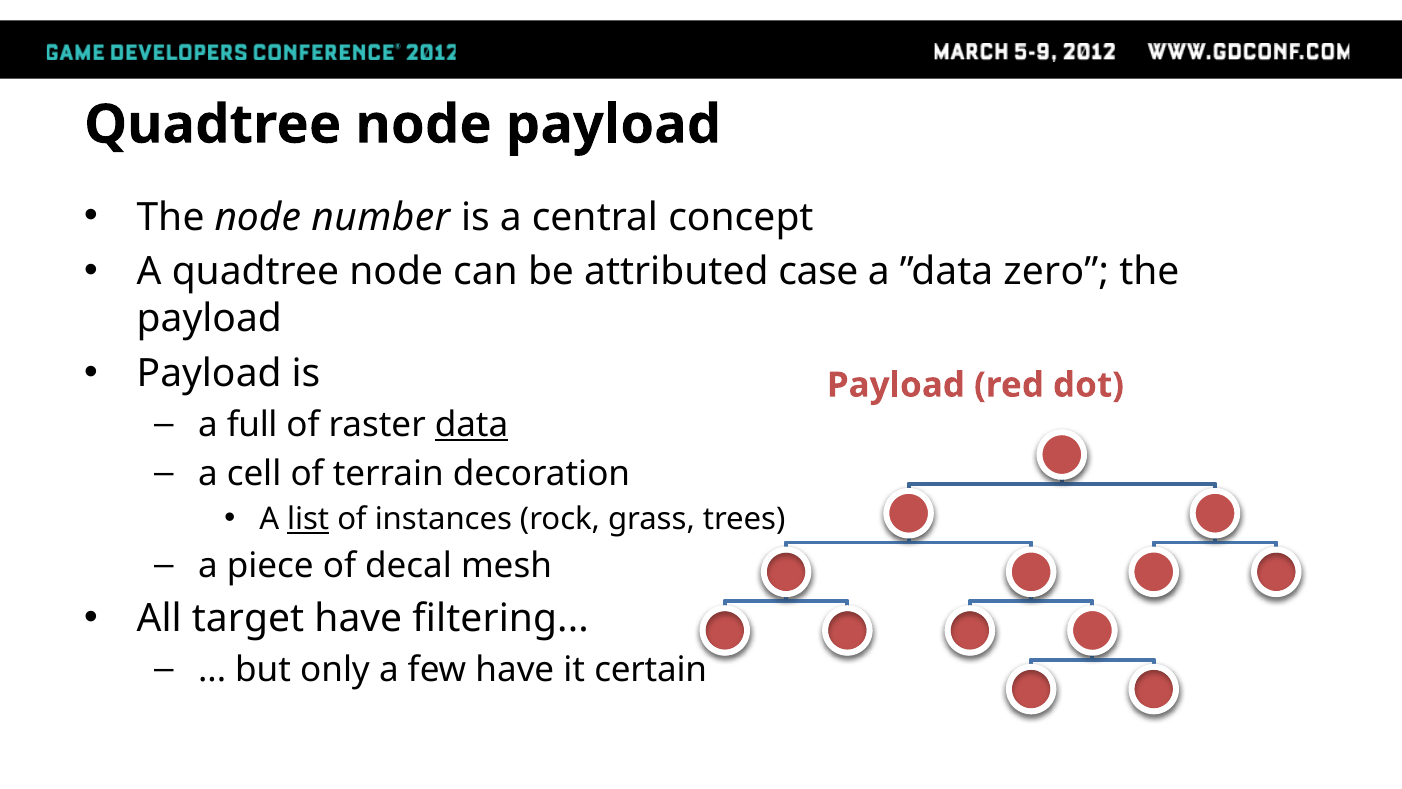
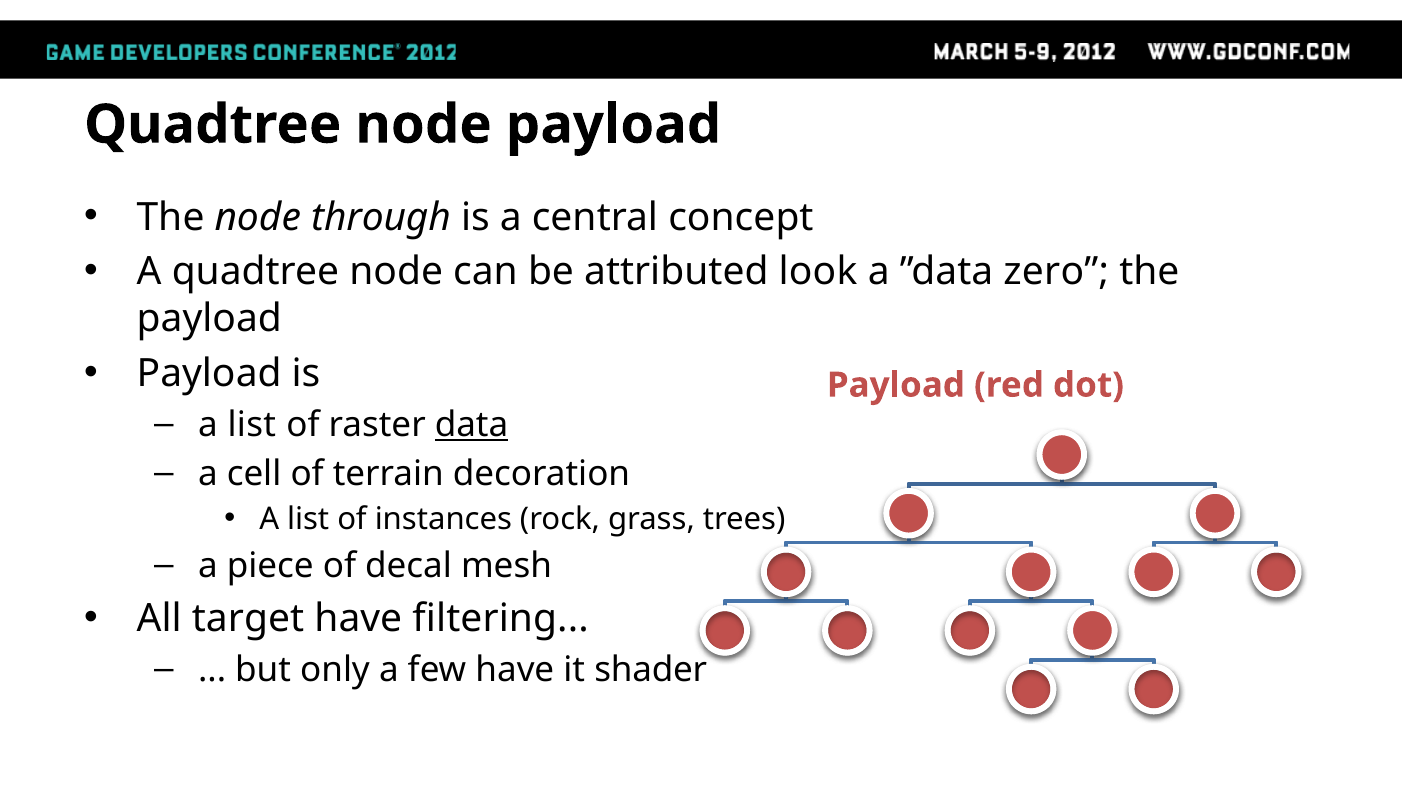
number: number -> through (381, 217)
case: case -> look (818, 272)
full: full -> list (252, 424)
list underline: present -> none (308, 519)
certain: certain -> shader (651, 670)
